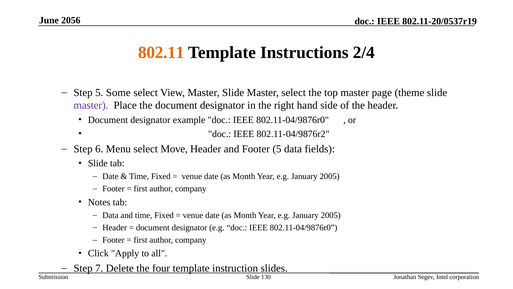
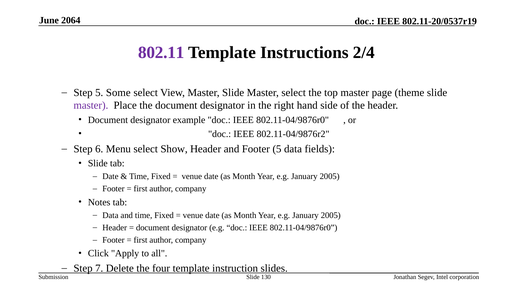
2056: 2056 -> 2064 (71, 20)
802.11 colour: orange -> purple (161, 52)
Move: Move -> Show (174, 149)
